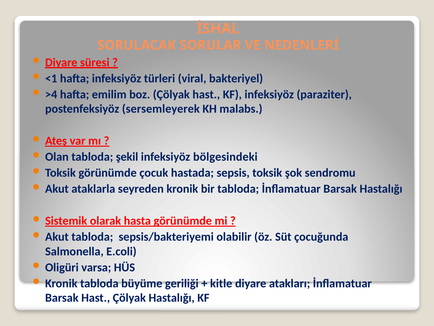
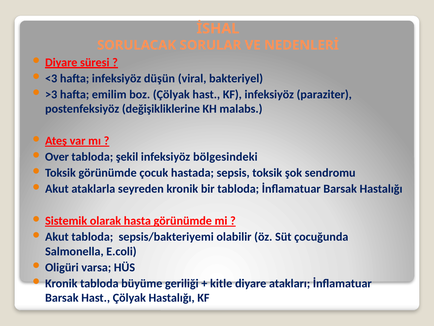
<1: <1 -> <3 (51, 78)
türleri: türleri -> düşün (160, 78)
>4: >4 -> >3 (51, 94)
sersemleyerek: sersemleyerek -> değişikliklerine (161, 109)
Olan: Olan -> Over (57, 157)
